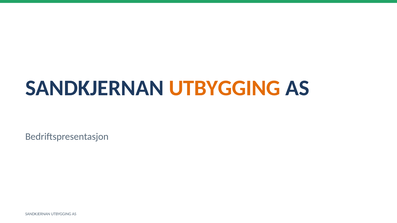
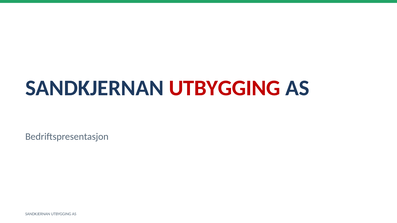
UTBYGGING colour: orange -> red (225, 88)
